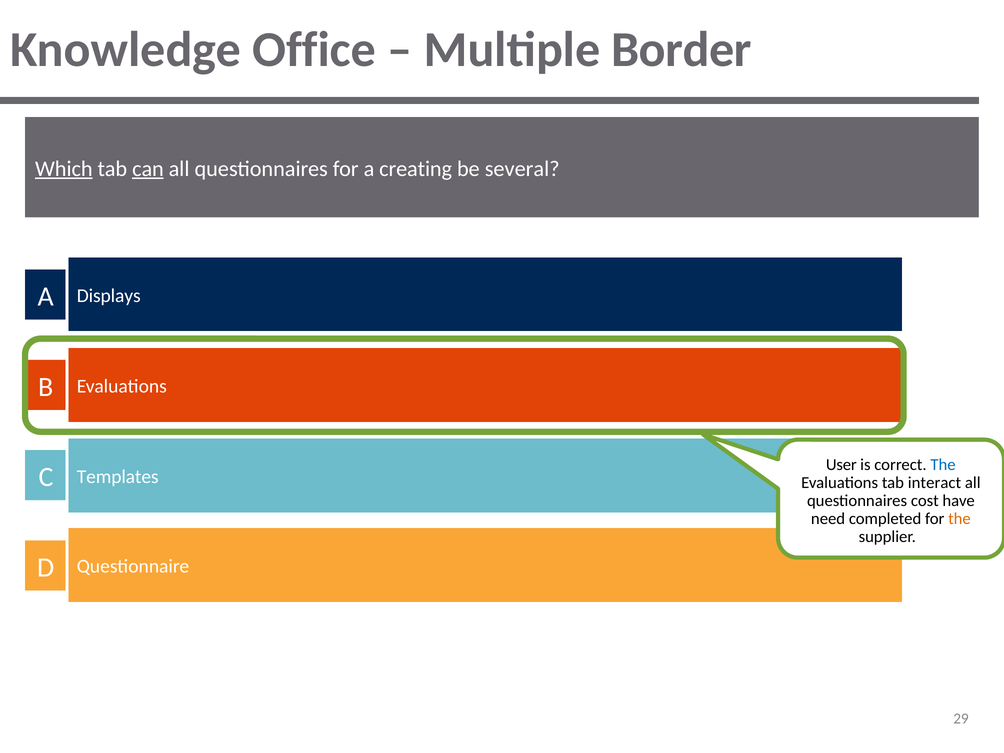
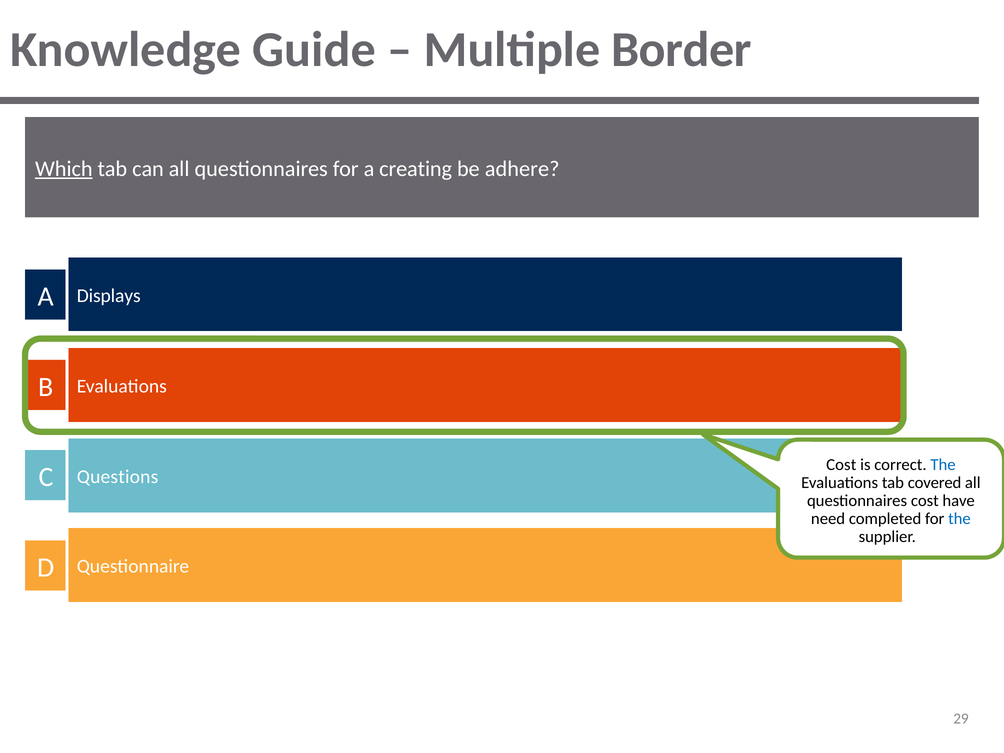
Office: Office -> Guide (314, 49)
can underline: present -> none (148, 169)
several: several -> adhere (522, 169)
User: User -> Cost (841, 465)
Templates: Templates -> Questions (118, 477)
interact: interact -> covered (935, 483)
the colour: orange -> blue (959, 519)
